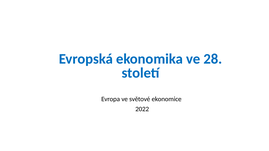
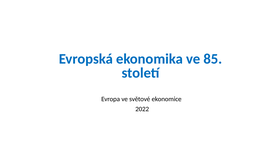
28: 28 -> 85 (213, 59)
